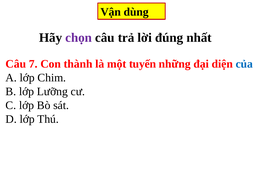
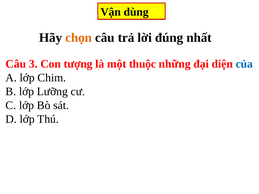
chọn colour: purple -> orange (79, 38)
7: 7 -> 3 (33, 64)
thành: thành -> tượng (78, 64)
tuyến: tuyến -> thuộc (143, 64)
